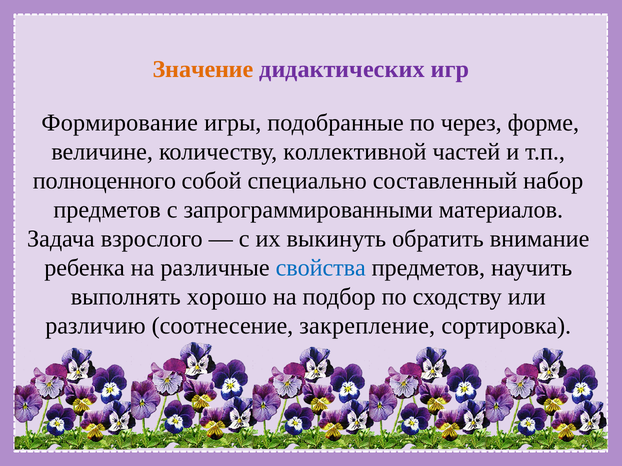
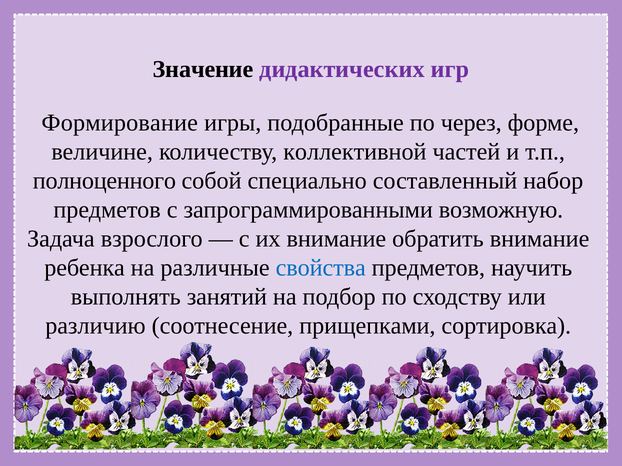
Значение colour: orange -> black (203, 69)
материалов: материалов -> возможную (501, 210)
их выкинуть: выкинуть -> внимание (336, 239)
хорошо: хорошо -> занятий (227, 297)
закрепление: закрепление -> прищепками (367, 326)
